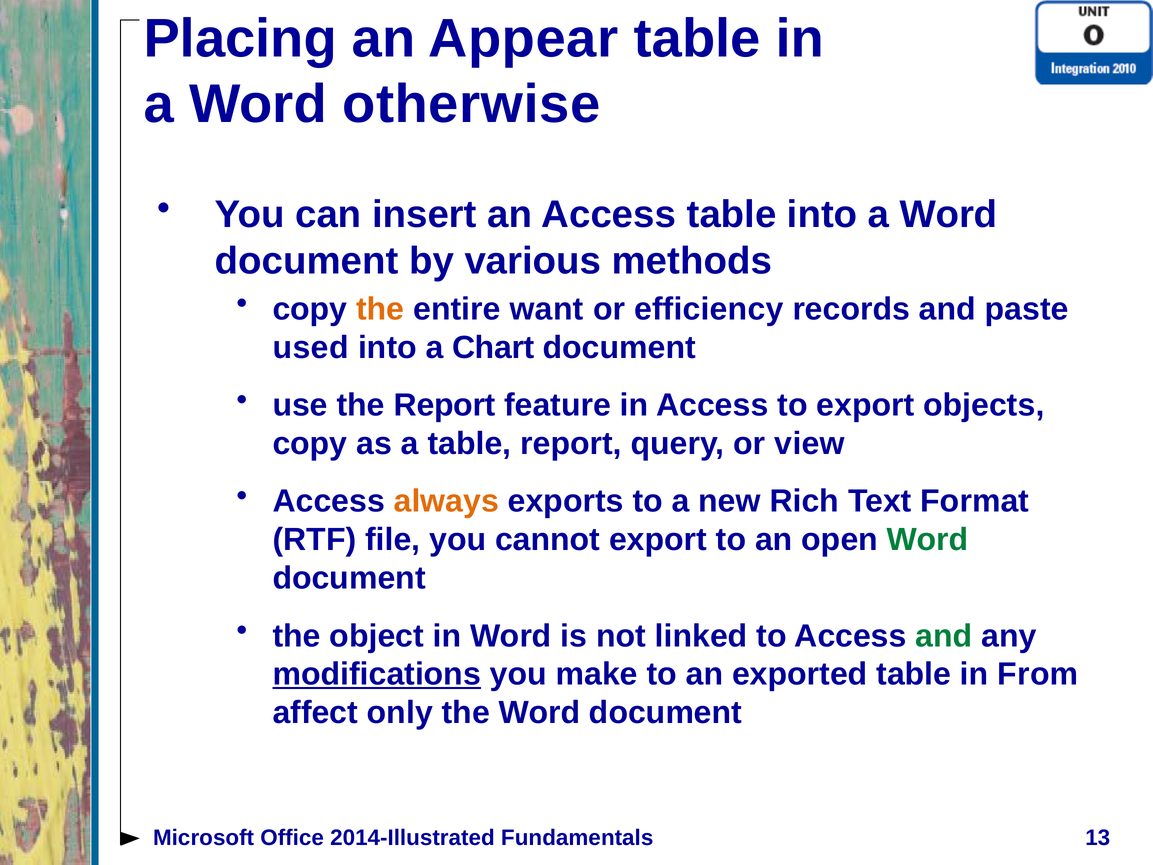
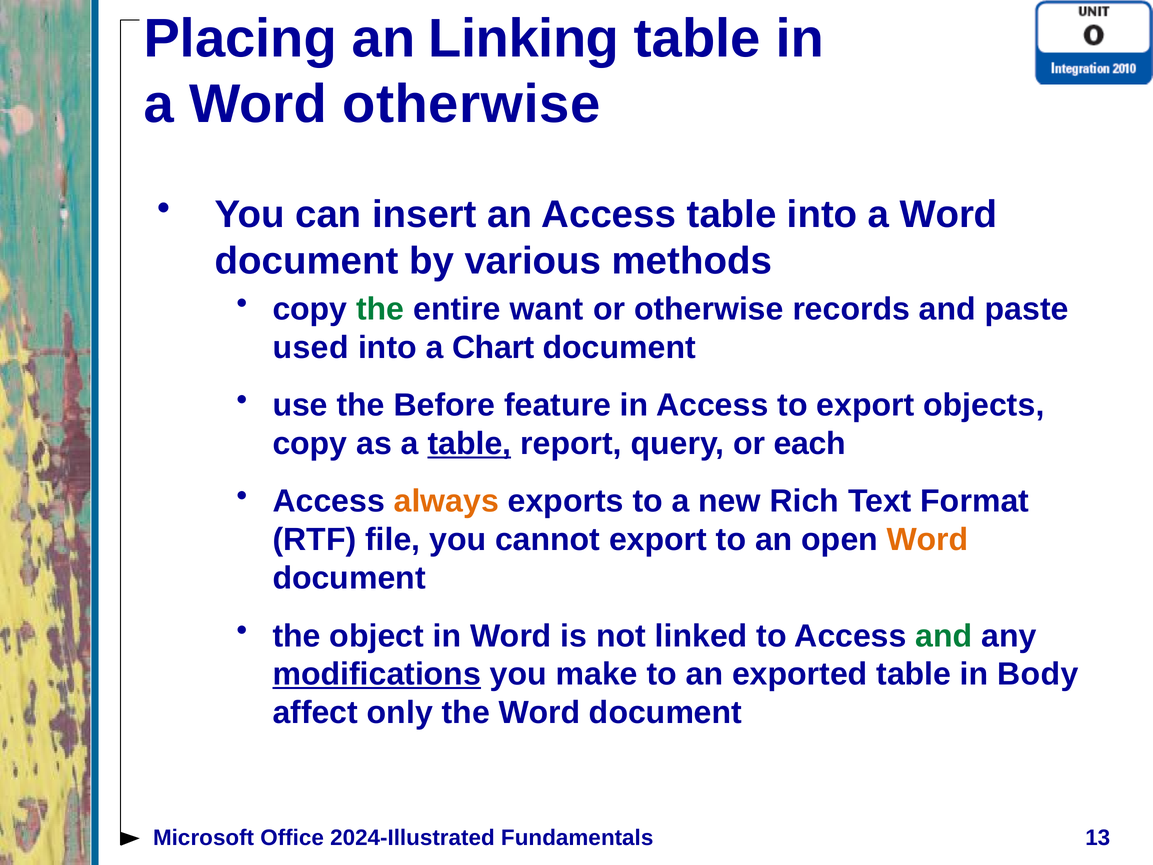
Appear: Appear -> Linking (524, 39)
the colour: orange -> green (380, 309)
or efficiency: efficiency -> otherwise (709, 309)
the Report: Report -> Before (444, 405)
table underline: none -> present (469, 444)
view: view -> each (810, 444)
Word colour: green -> orange (928, 540)
From: From -> Body (1038, 674)
2014-Illustrated: 2014-Illustrated -> 2024-Illustrated (412, 838)
